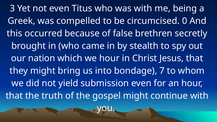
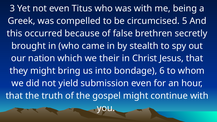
0: 0 -> 5 (185, 21)
we hour: hour -> their (109, 58)
7: 7 -> 6 (162, 71)
